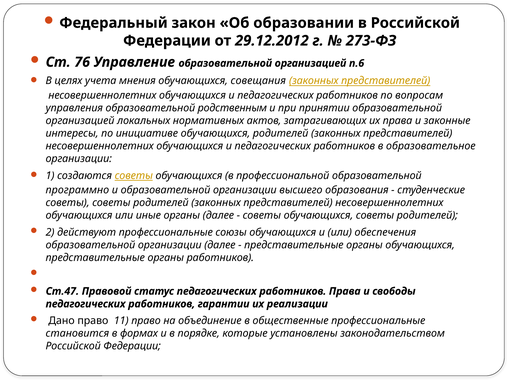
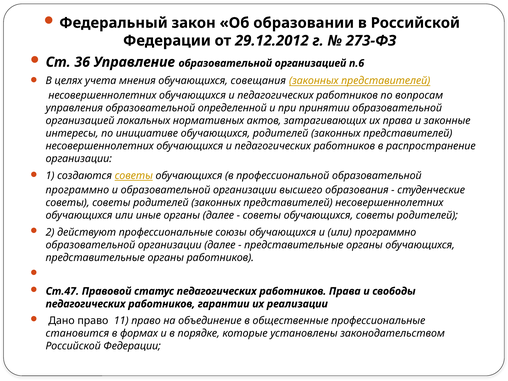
76: 76 -> 36 (82, 62)
родственным: родственным -> определенной (232, 108)
образовательное: образовательное -> распространение (431, 146)
или обеспечения: обеспечения -> программно (385, 232)
